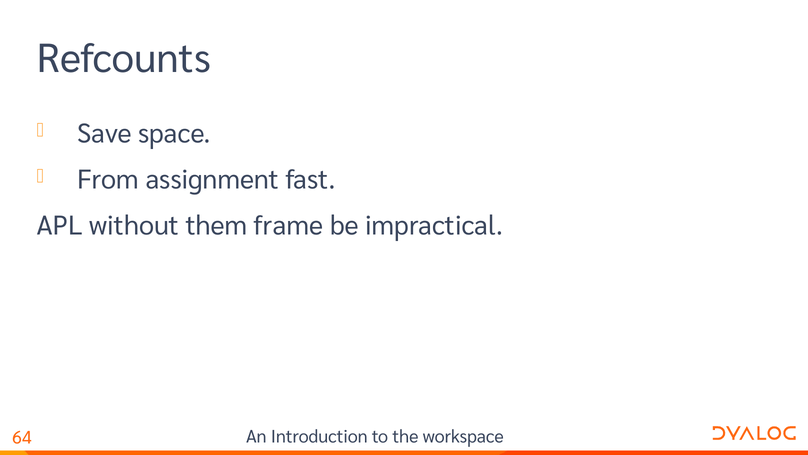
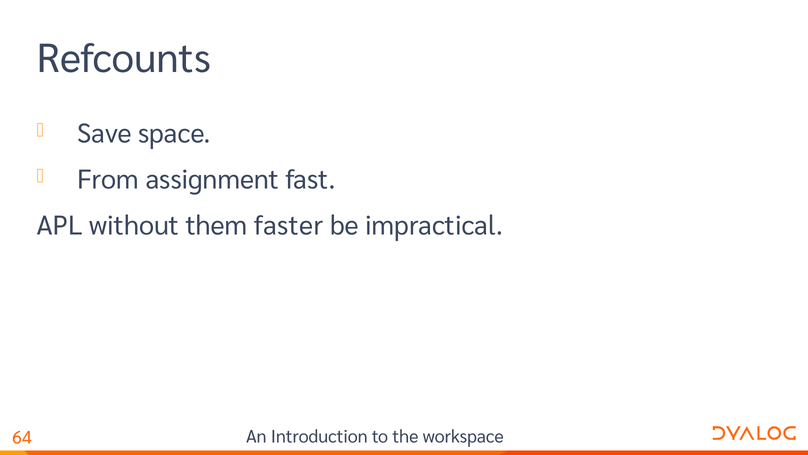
frame: frame -> faster (289, 225)
